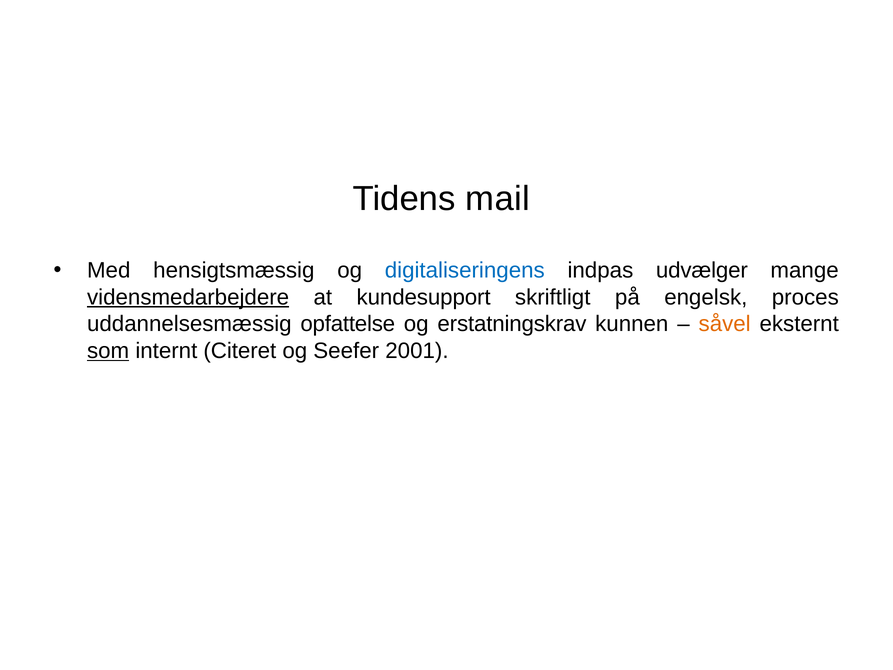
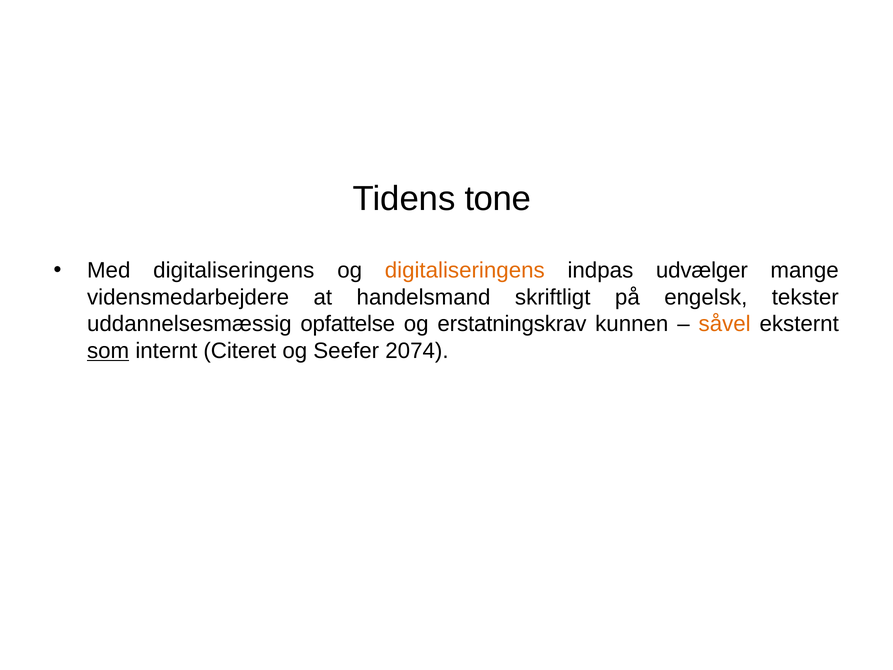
mail: mail -> tone (498, 199)
Med hensigtsmæssig: hensigtsmæssig -> digitaliseringens (234, 270)
digitaliseringens colour: blue -> orange (465, 270)
vidensmedarbejdere underline: present -> none (188, 297)
kundesupport: kundesupport -> handelsmand (424, 297)
proces: proces -> tekster (805, 297)
2001: 2001 -> 2074 (417, 351)
